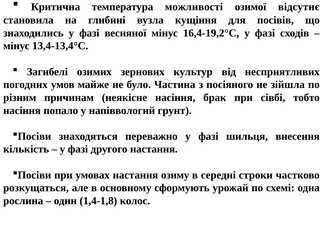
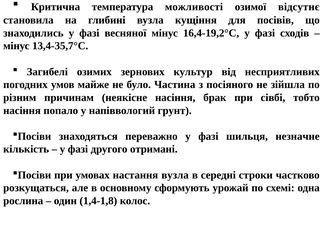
13,4-13,4°С: 13,4-13,4°С -> 13,4-35,7°С (60, 46)
внесення: внесення -> незначне (298, 136)
другого настання: настання -> отримані (154, 149)
настання озиму: озиму -> вузла (175, 175)
